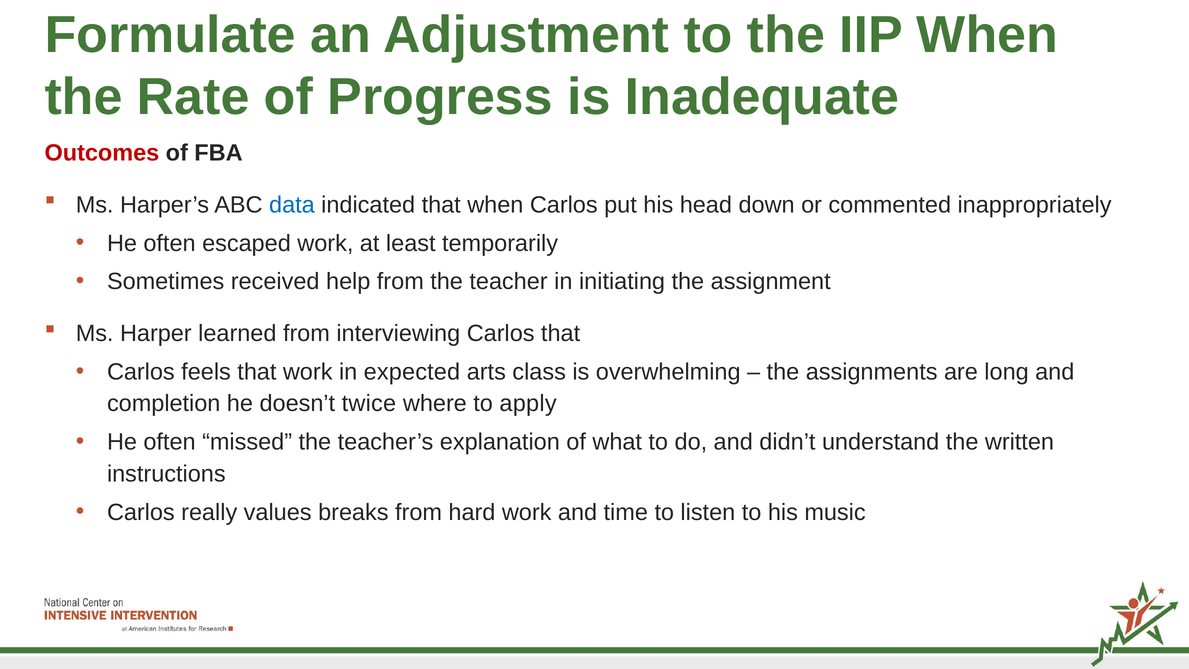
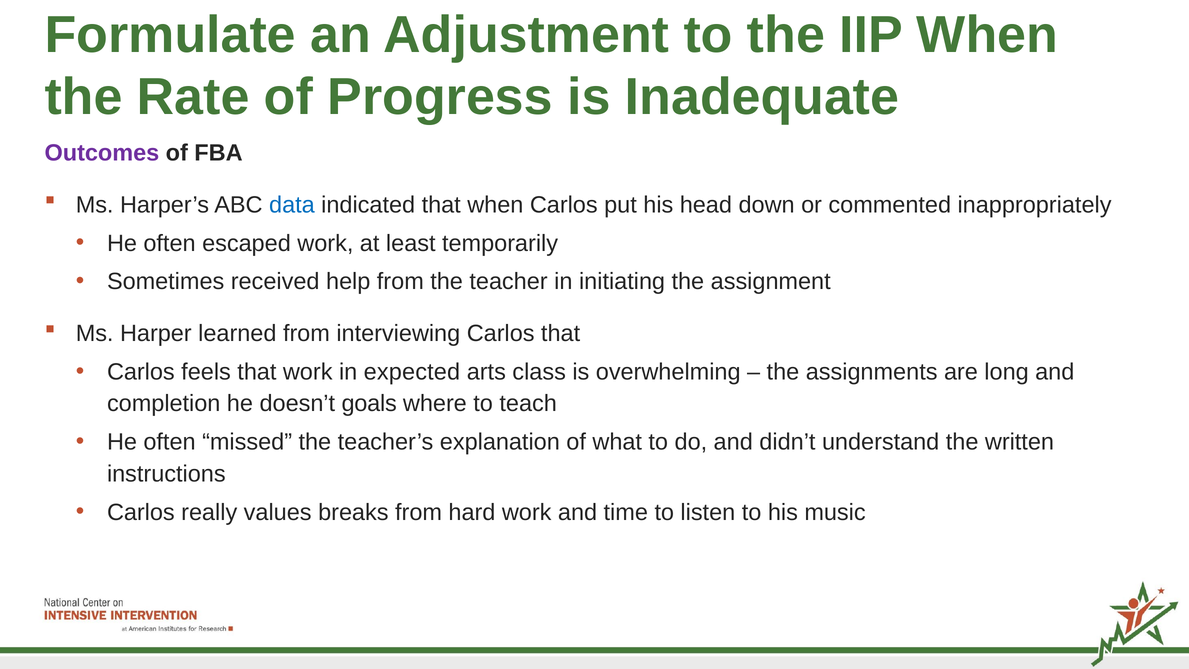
Outcomes colour: red -> purple (102, 153)
twice: twice -> goals (369, 404)
apply: apply -> teach (528, 404)
